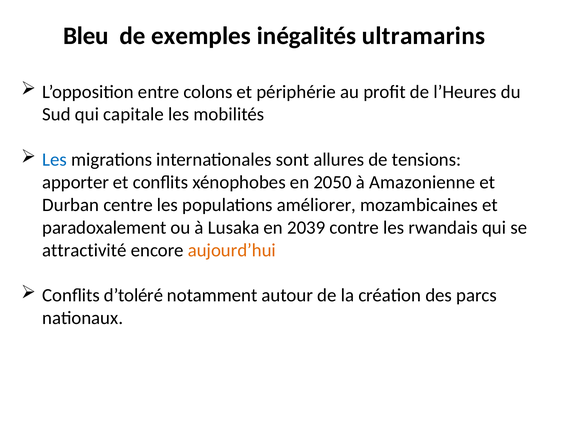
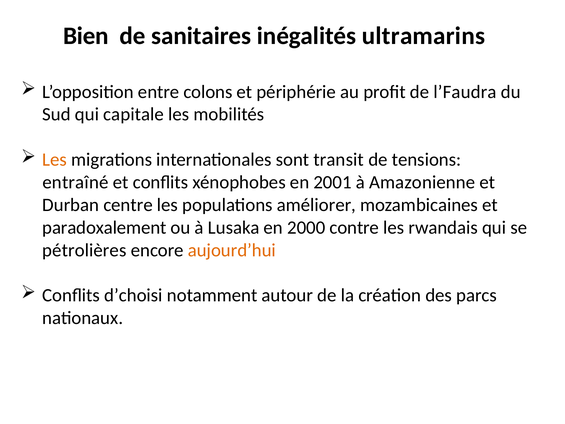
Bleu: Bleu -> Bien (86, 36)
exemples: exemples -> sanitaires (201, 36)
l’Heures: l’Heures -> l’Faudra (465, 92)
Les colour: blue -> orange (55, 160)
allures: allures -> transit (339, 160)
apporter: apporter -> entraîné (75, 182)
2050: 2050 -> 2001 (333, 182)
2039: 2039 -> 2000 (306, 227)
attractivité: attractivité -> pétrolières (84, 250)
d’toléré: d’toléré -> d’choisi (133, 295)
